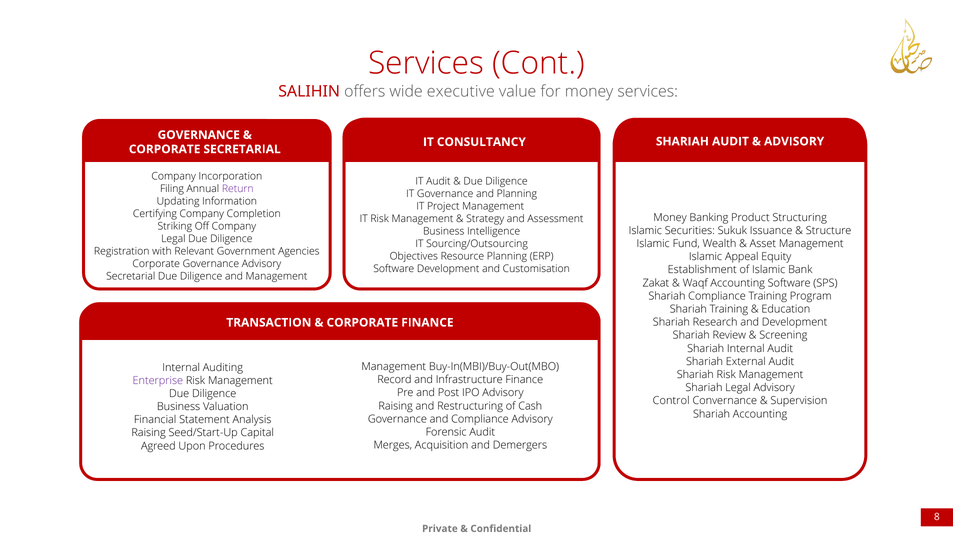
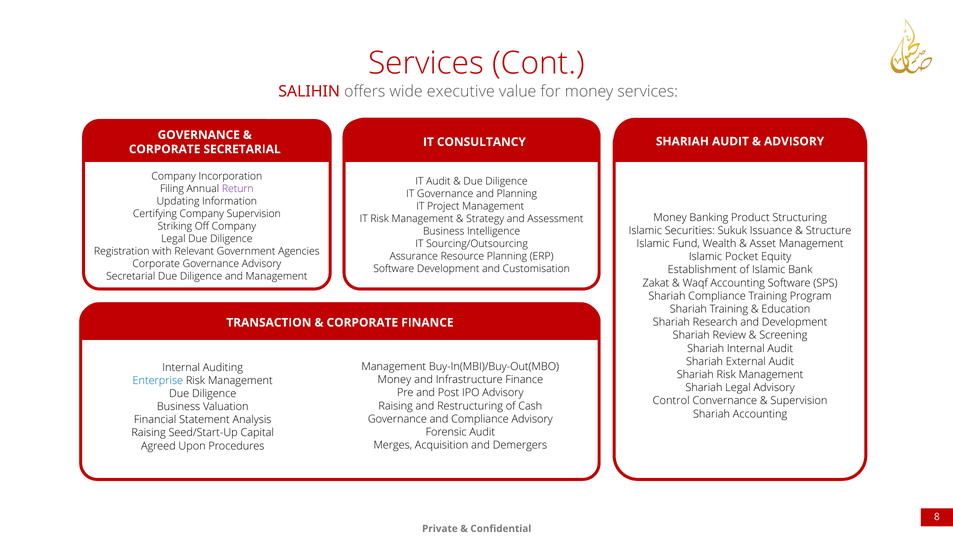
Company Completion: Completion -> Supervision (254, 214)
Objectives: Objectives -> Assurance (414, 256)
Appeal: Appeal -> Pocket (742, 257)
Record: Record -> Money (394, 380)
Enterprise colour: purple -> blue (158, 380)
